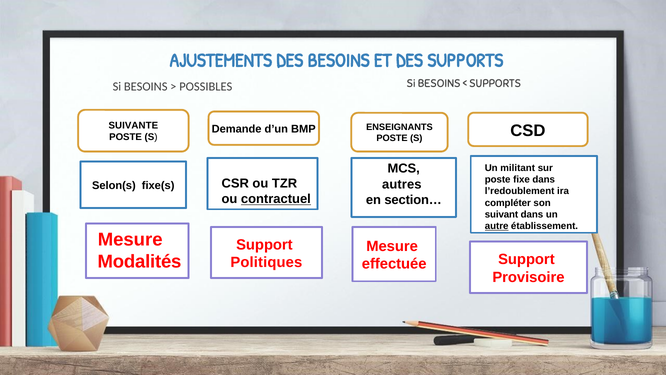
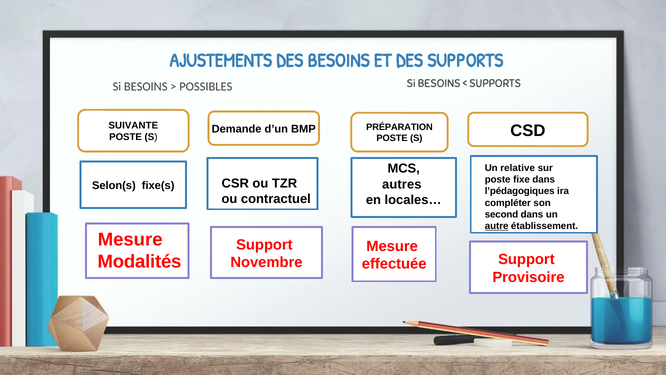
ENSEIGNANTS: ENSEIGNANTS -> PRÉPARATION (399, 127)
militant: militant -> relative (518, 168)
l’redoublement: l’redoublement -> l’pédagogiques (520, 191)
contractuel underline: present -> none (276, 199)
section…: section… -> locales… (413, 200)
suivant: suivant -> second (501, 214)
Politiques: Politiques -> Novembre (266, 262)
